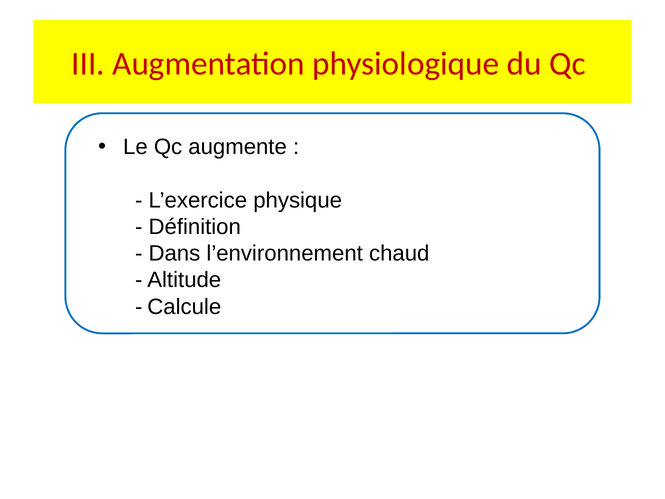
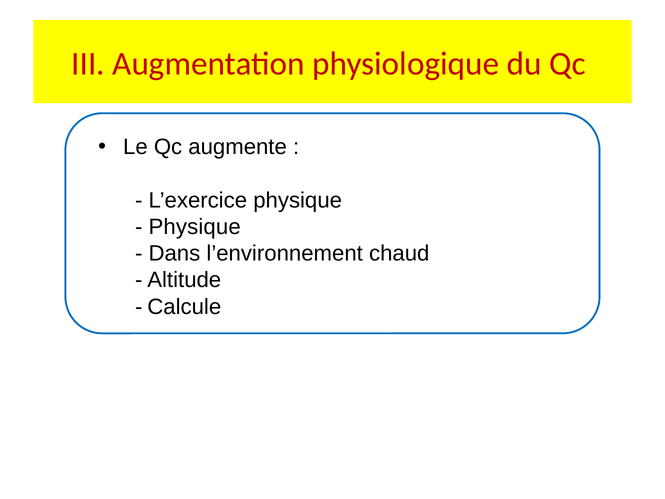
Définition: Définition -> Physique (195, 227)
